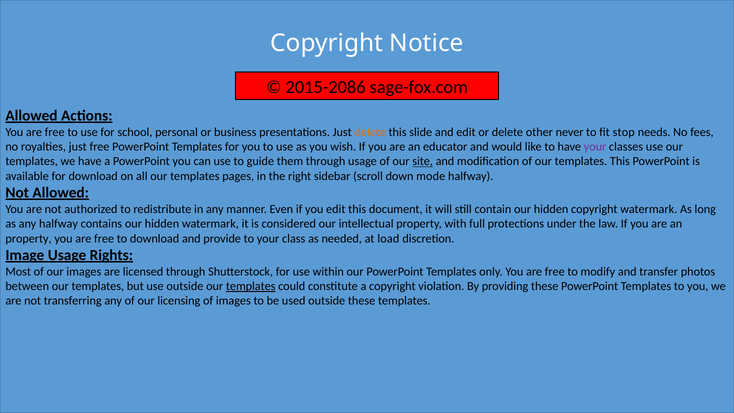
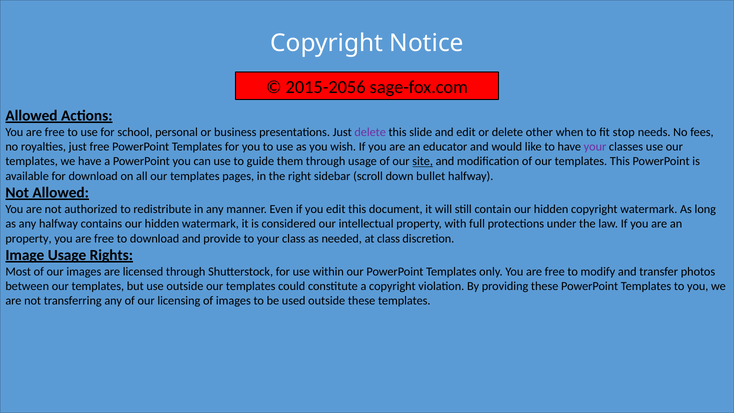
2015-2086: 2015-2086 -> 2015-2056 (326, 87)
delete colour: orange -> purple (370, 132)
never: never -> when (570, 132)
mode: mode -> bullet (431, 176)
at load: load -> class (389, 238)
templates underline: present -> none (251, 286)
